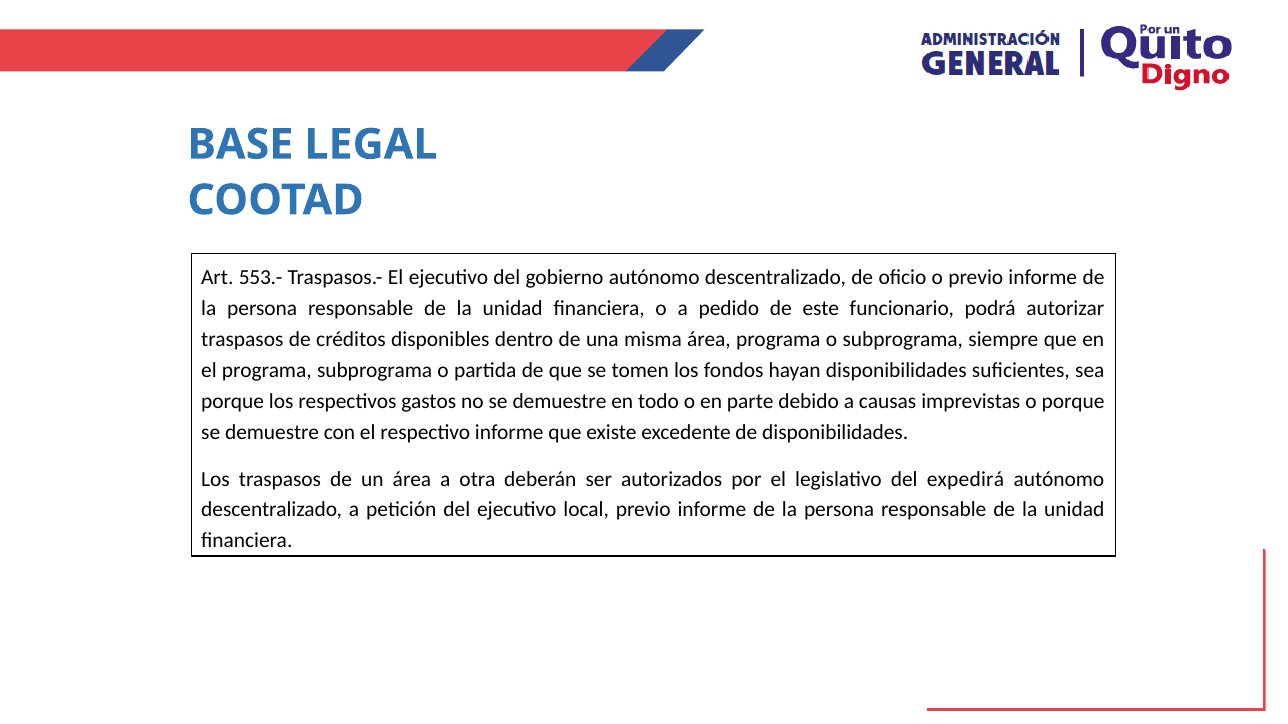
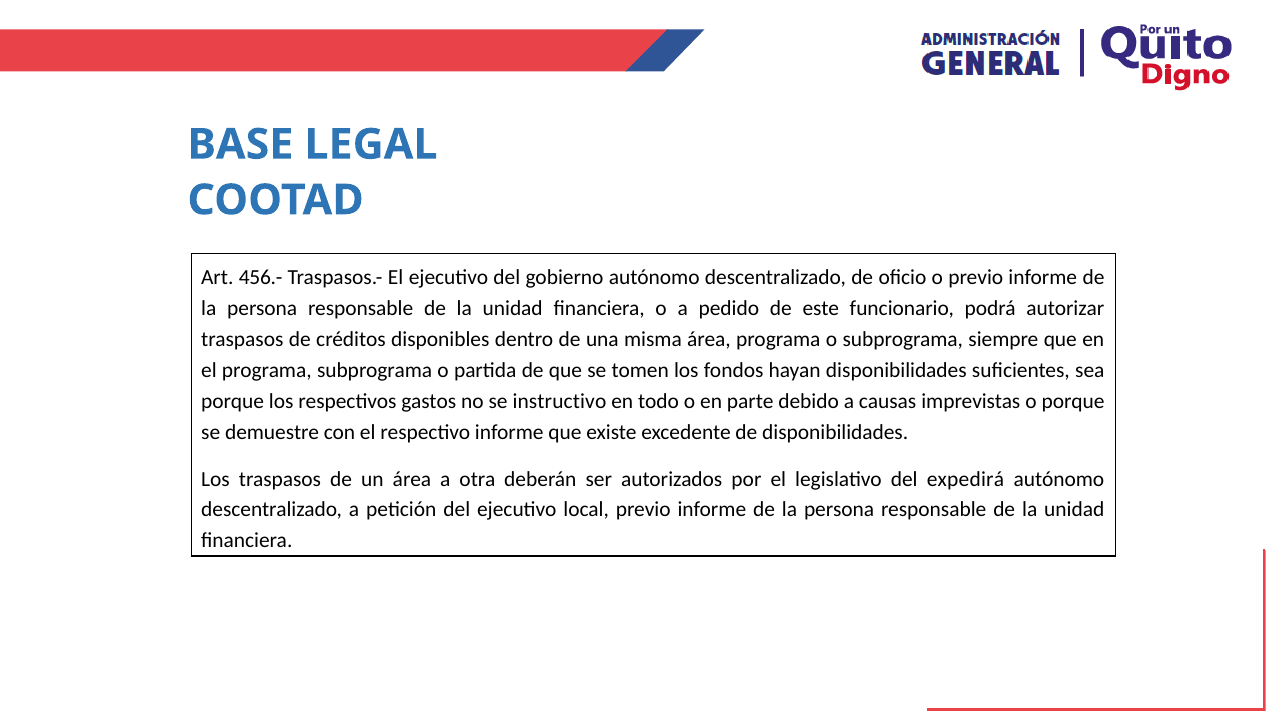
553.-: 553.- -> 456.- (261, 278)
no se demuestre: demuestre -> instructivo (559, 402)
